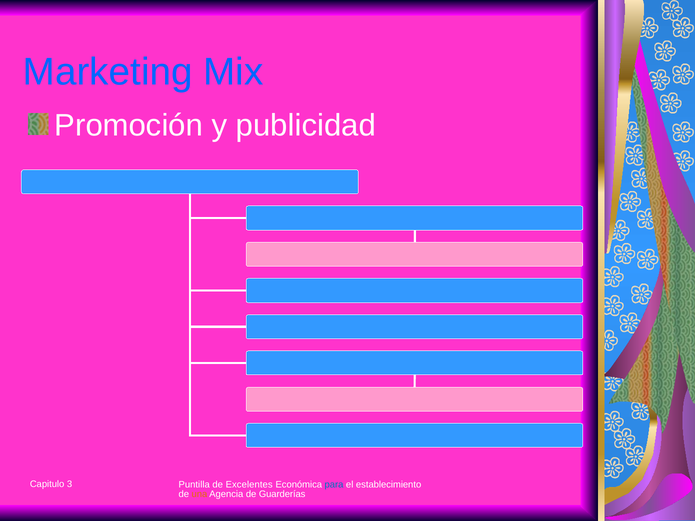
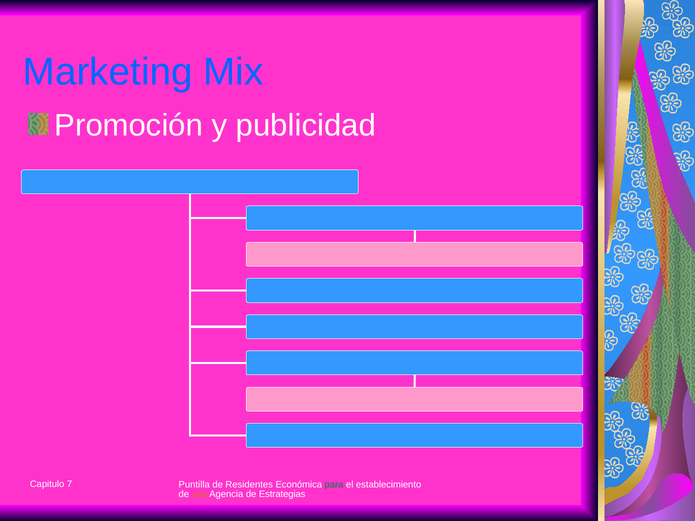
3: 3 -> 7 (70, 484)
Excelentes: Excelentes -> Residentes (249, 485)
para colour: blue -> green (334, 485)
Guarderías: Guarderías -> Estrategias (282, 494)
